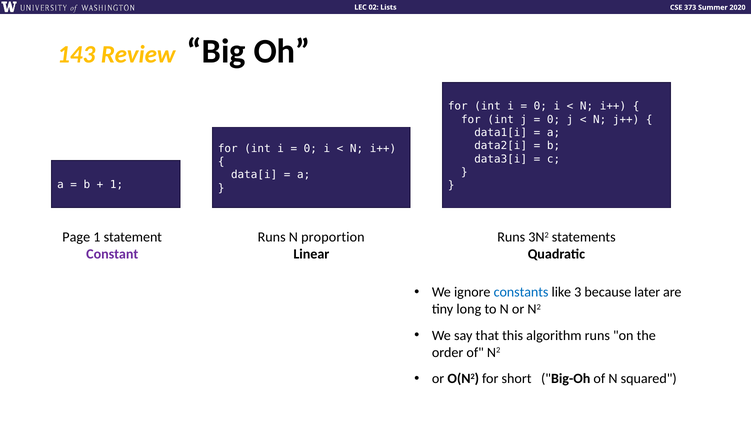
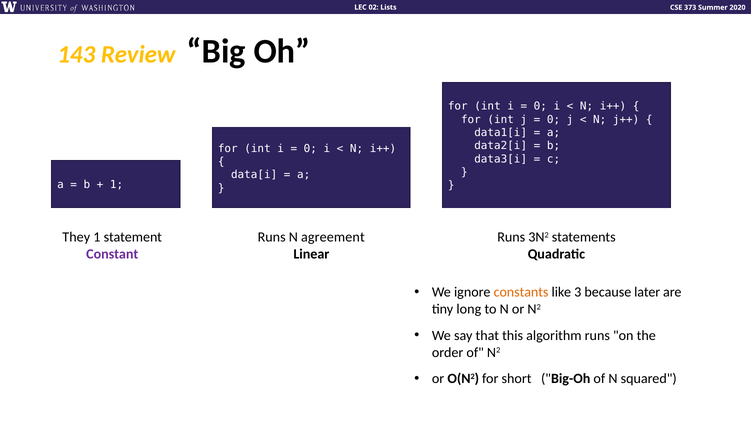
Page: Page -> They (76, 237)
proportion: proportion -> agreement (333, 237)
constants colour: blue -> orange (521, 292)
